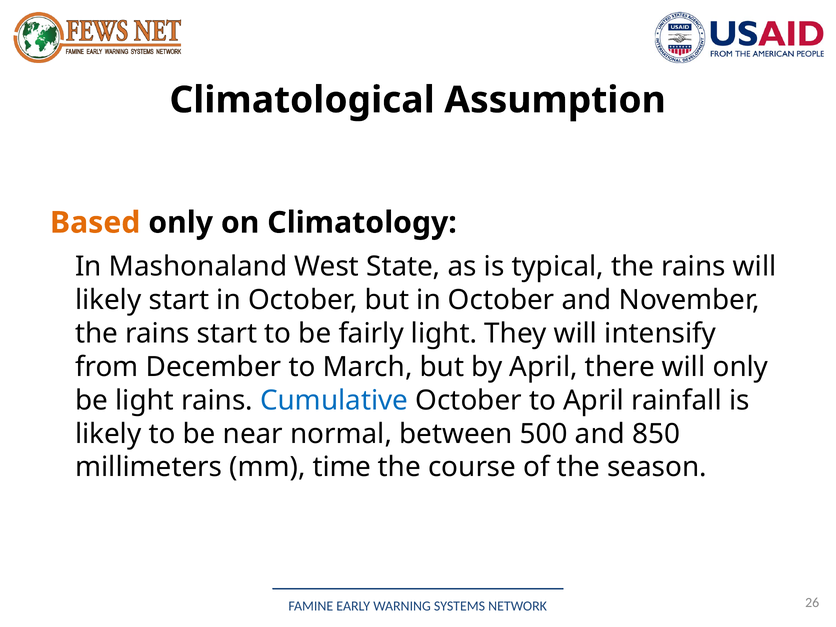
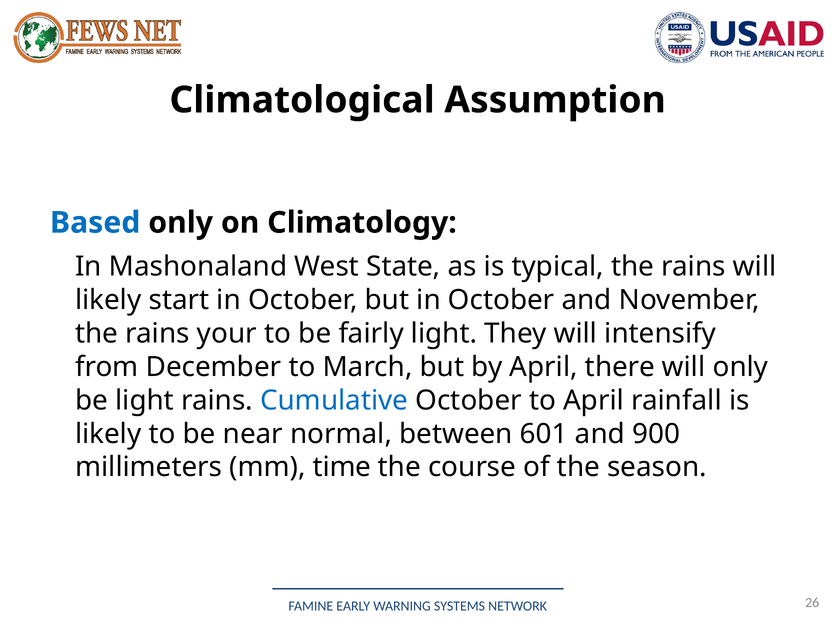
Based colour: orange -> blue (95, 223)
rains start: start -> your (227, 334)
500: 500 -> 601 (544, 434)
850: 850 -> 900 (656, 434)
